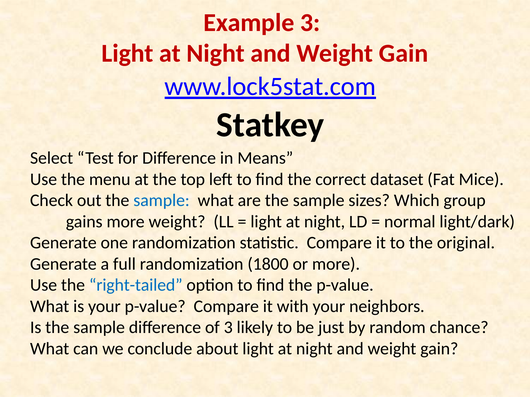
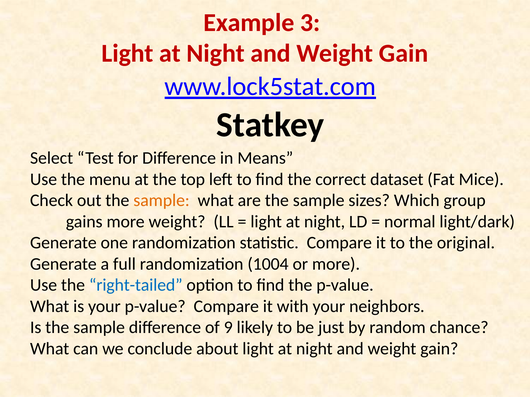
sample colour: blue -> orange (162, 201)
1800: 1800 -> 1004 (268, 264)
of 3: 3 -> 9 (228, 328)
